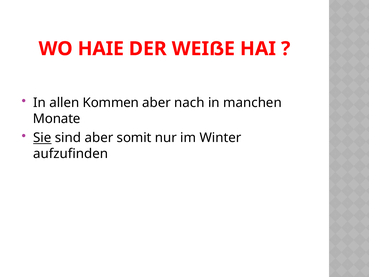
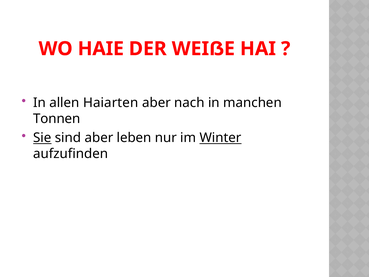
Kommen: Kommen -> Haiarten (111, 103)
Monate: Monate -> Tonnen (57, 119)
somit: somit -> leben (134, 138)
Winter underline: none -> present (221, 138)
